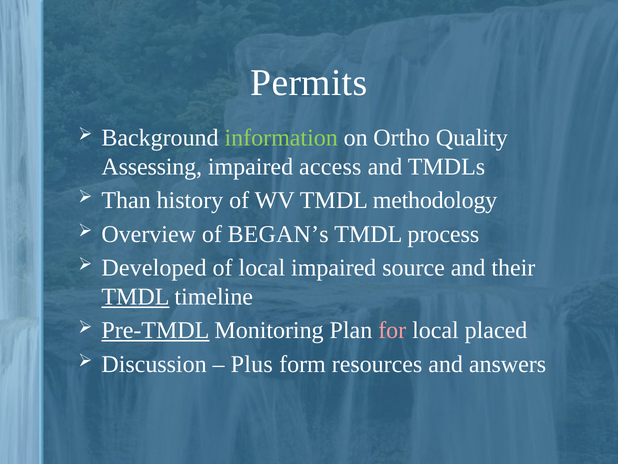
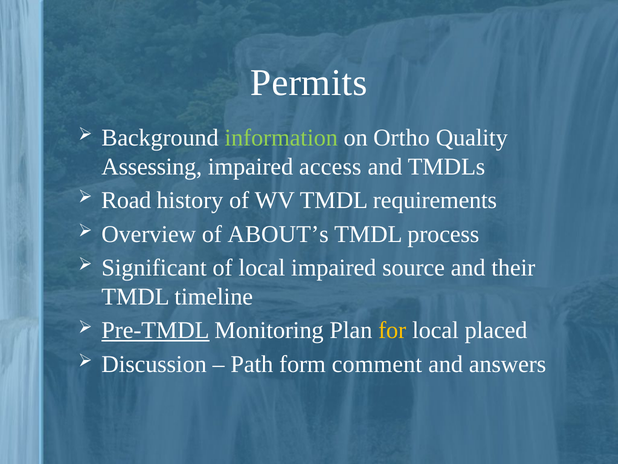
Than: Than -> Road (126, 200)
methodology: methodology -> requirements (435, 200)
BEGAN’s: BEGAN’s -> ABOUT’s (278, 234)
Developed: Developed -> Significant (154, 268)
TMDL underline: present -> none (135, 296)
for colour: pink -> yellow (392, 330)
Plus: Plus -> Path (252, 364)
resources: resources -> comment (377, 364)
